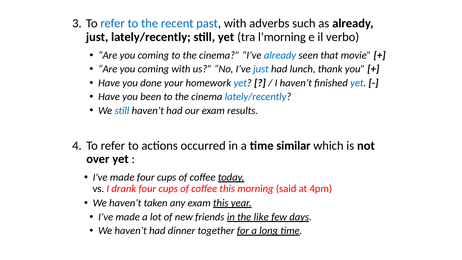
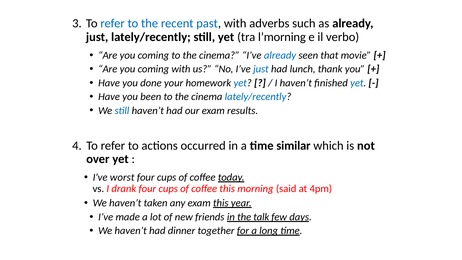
I've made: made -> worst (122, 177)
like: like -> talk (261, 217)
